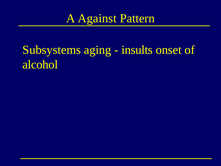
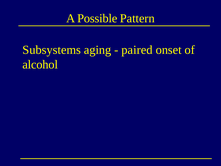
Against: Against -> Possible (97, 18)
insults: insults -> paired (137, 50)
